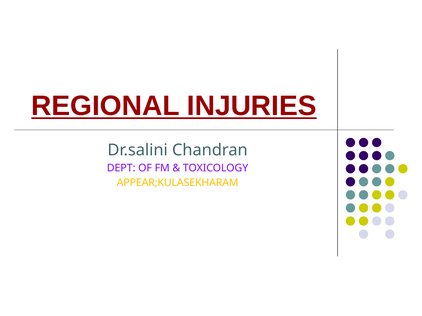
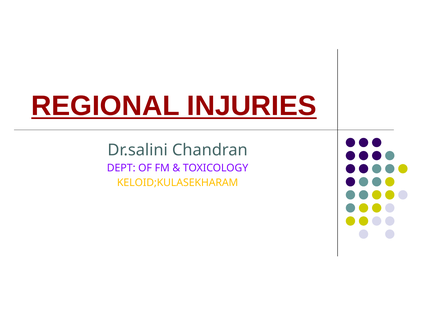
APPEAR;KULASEKHARAM: APPEAR;KULASEKHARAM -> KELOID;KULASEKHARAM (178, 183)
